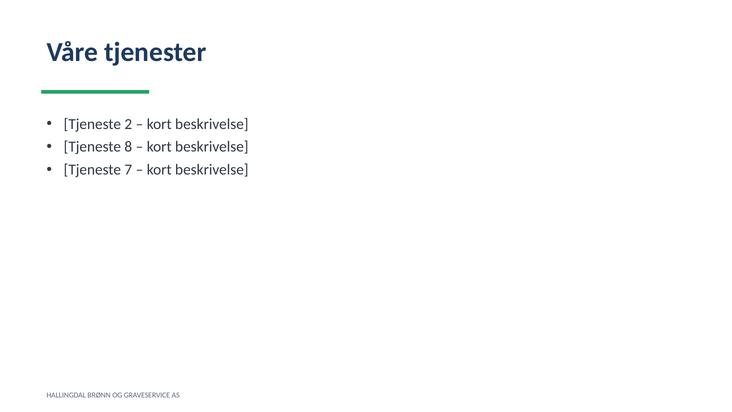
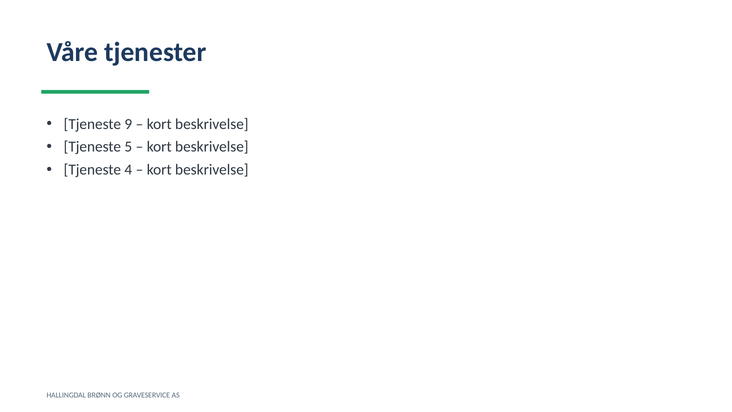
2: 2 -> 9 (128, 124)
8: 8 -> 5 (128, 147)
7: 7 -> 4 (128, 170)
